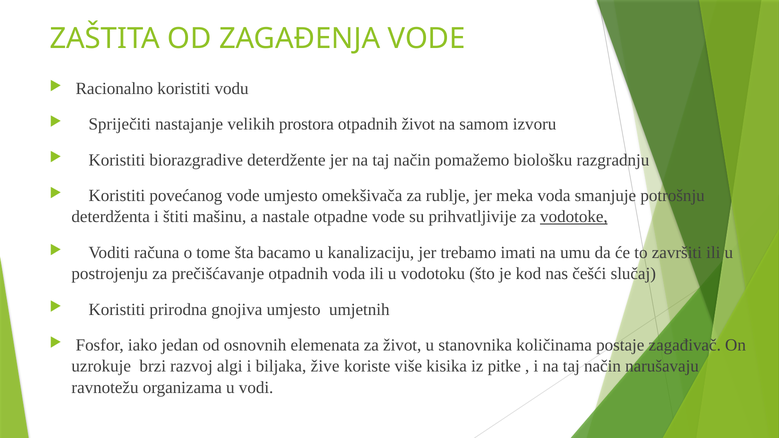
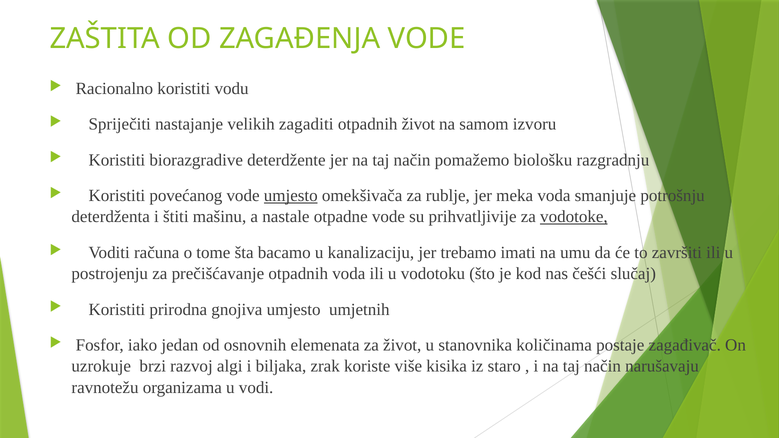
prostora: prostora -> zagaditi (306, 124)
umjesto underline: none -> present (291, 196)
žive: žive -> zrak (325, 366)
pitke: pitke -> staro (504, 366)
